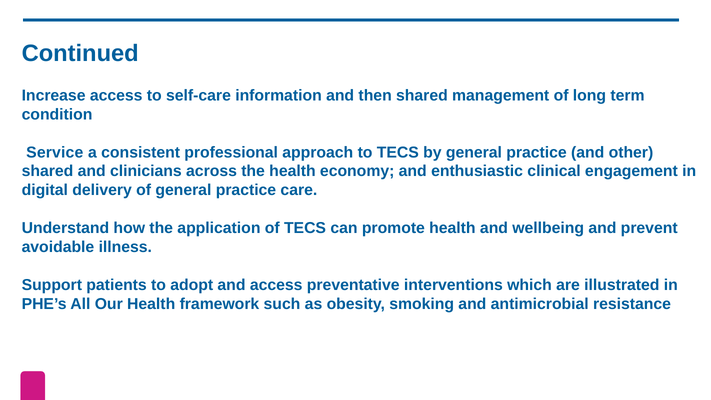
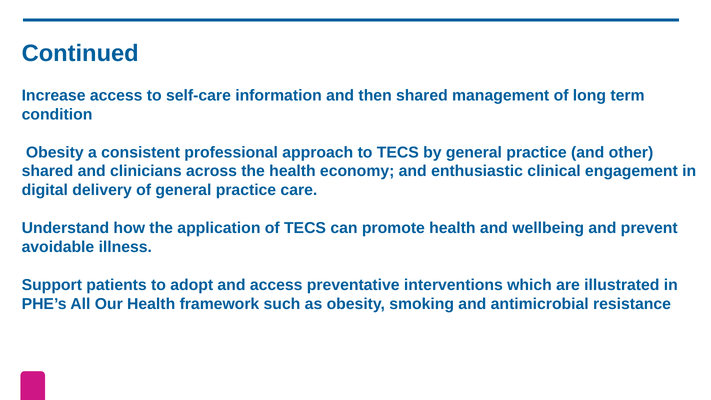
Service: Service -> Obesity (55, 152)
